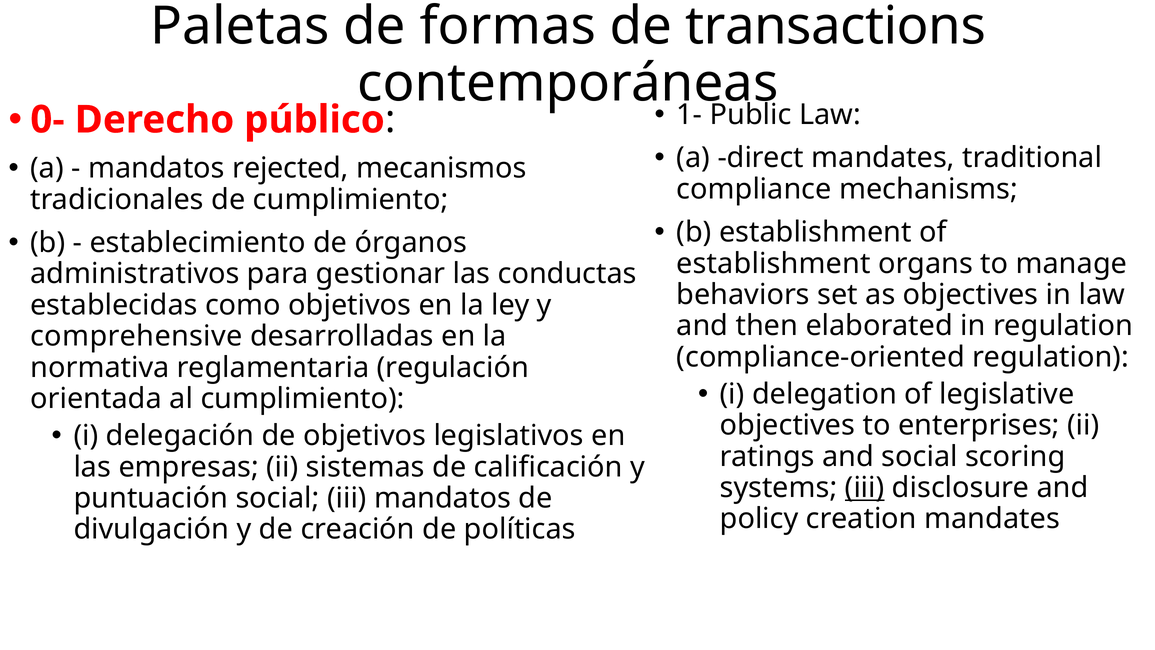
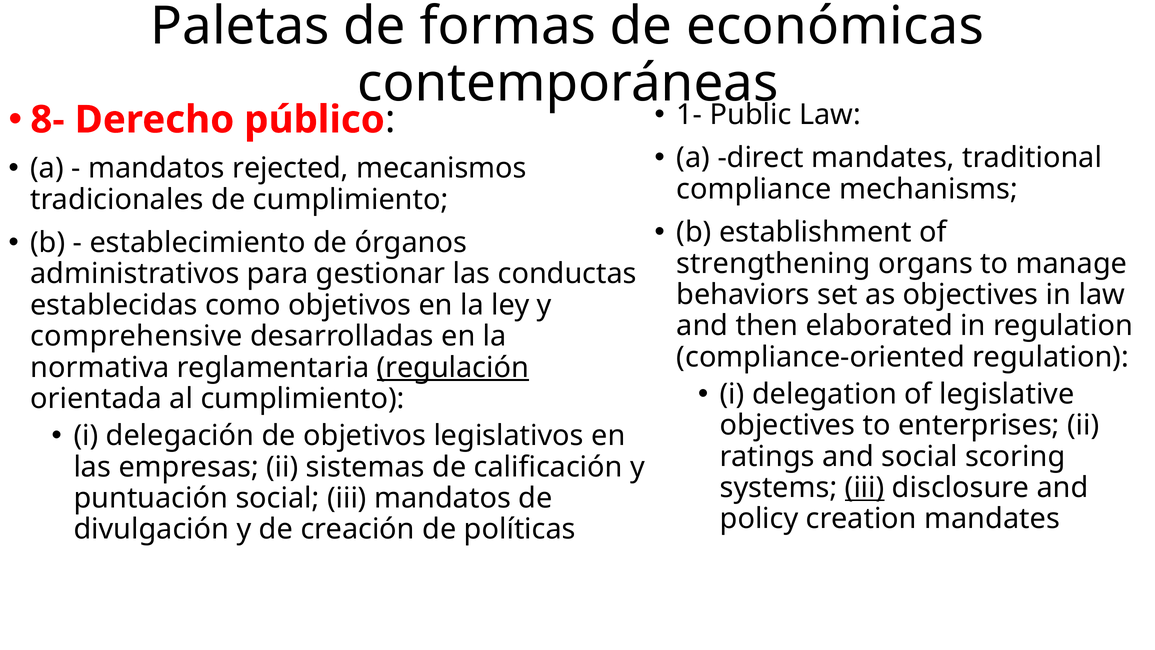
transactions: transactions -> económicas (835, 26)
0-: 0- -> 8- (47, 120)
establishment: establishment -> strengthening (774, 263)
regulación underline: none -> present (453, 367)
